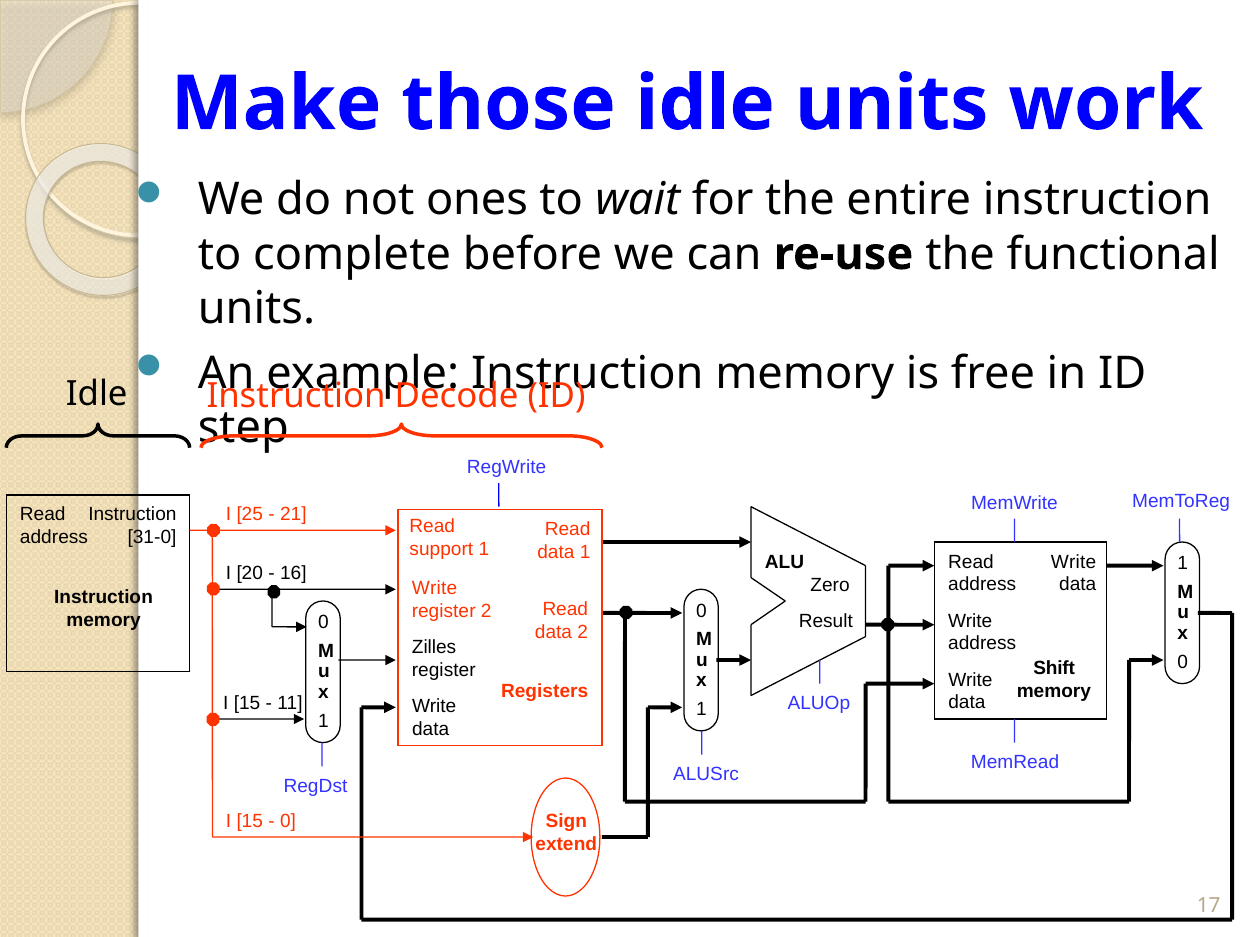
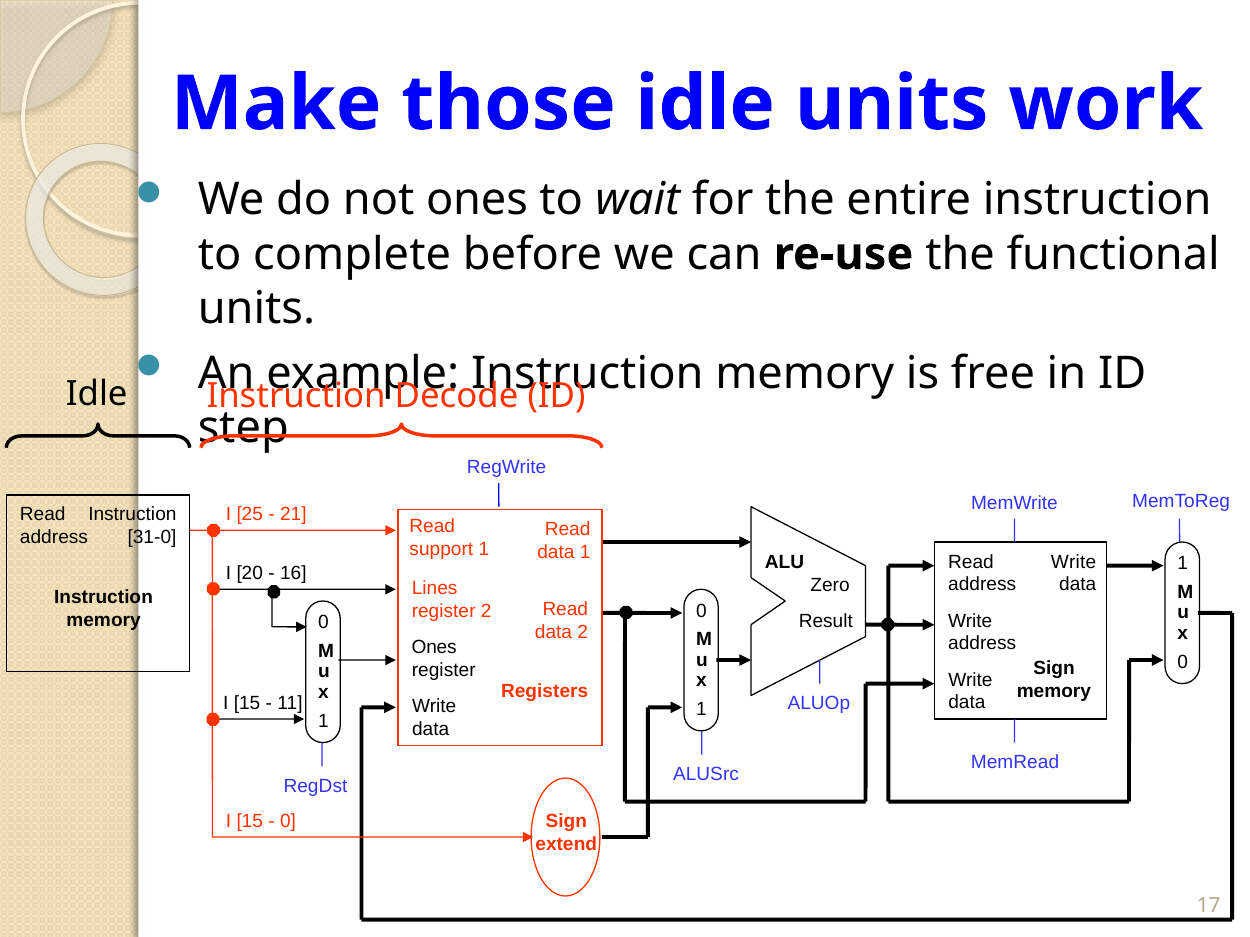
Write: Write -> Lines (435, 589)
Zilles: Zilles -> Ones (434, 648)
Shift: Shift -> Sign (1054, 668)
